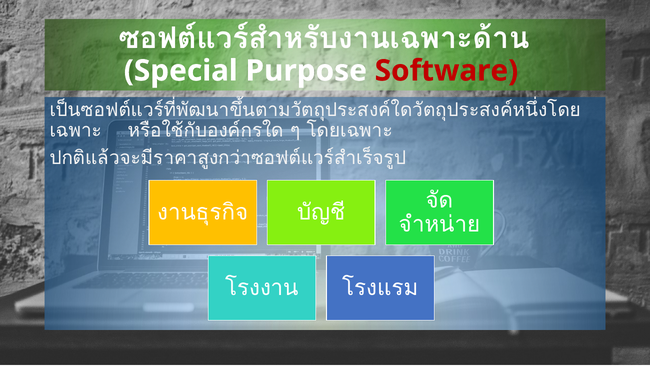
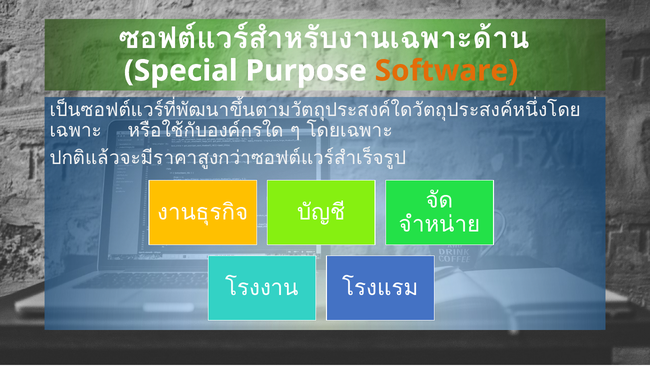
Software colour: red -> orange (446, 71)
